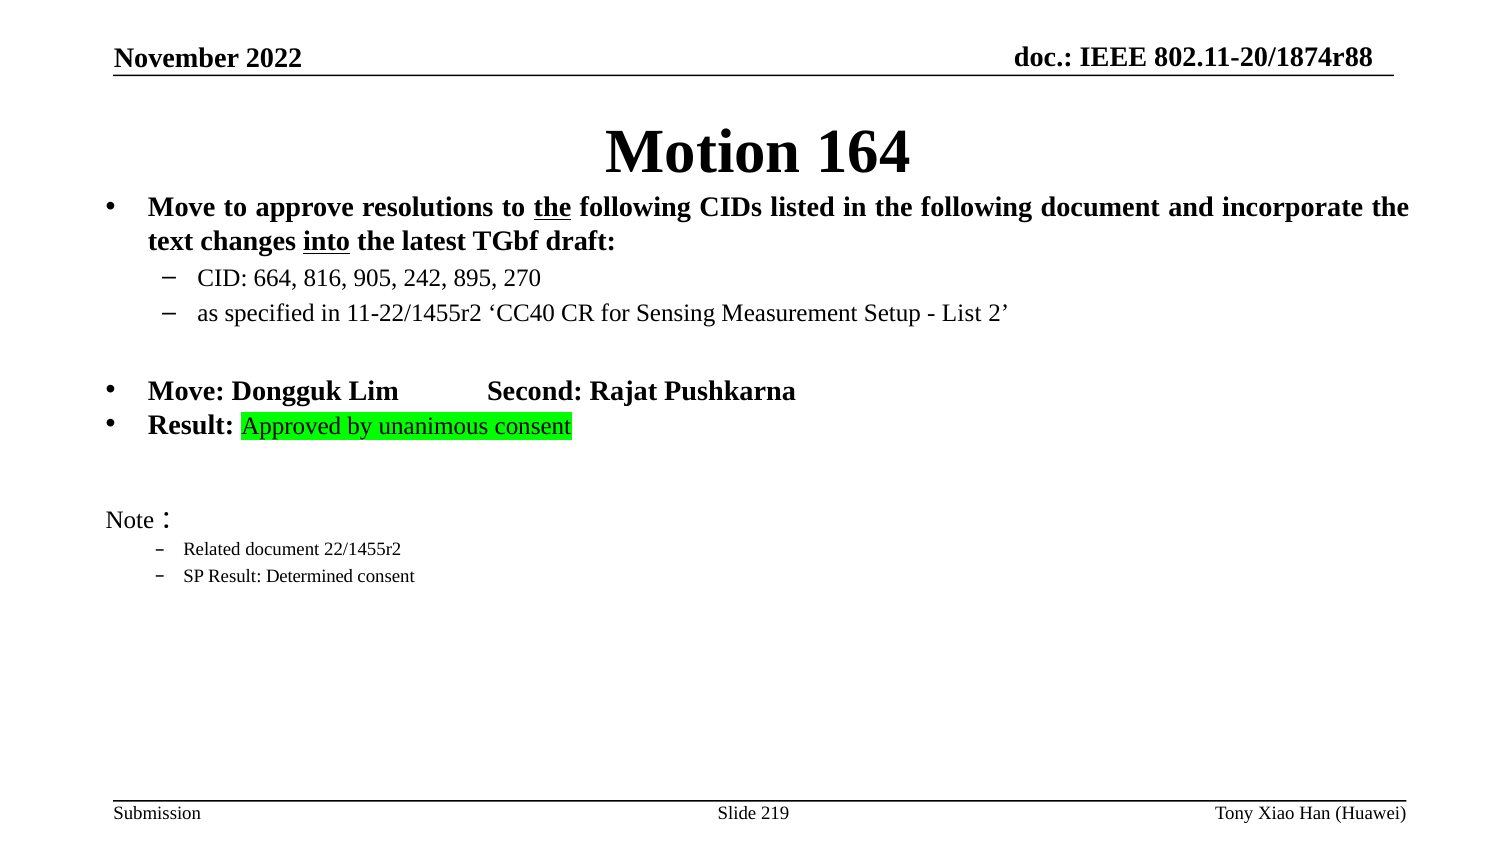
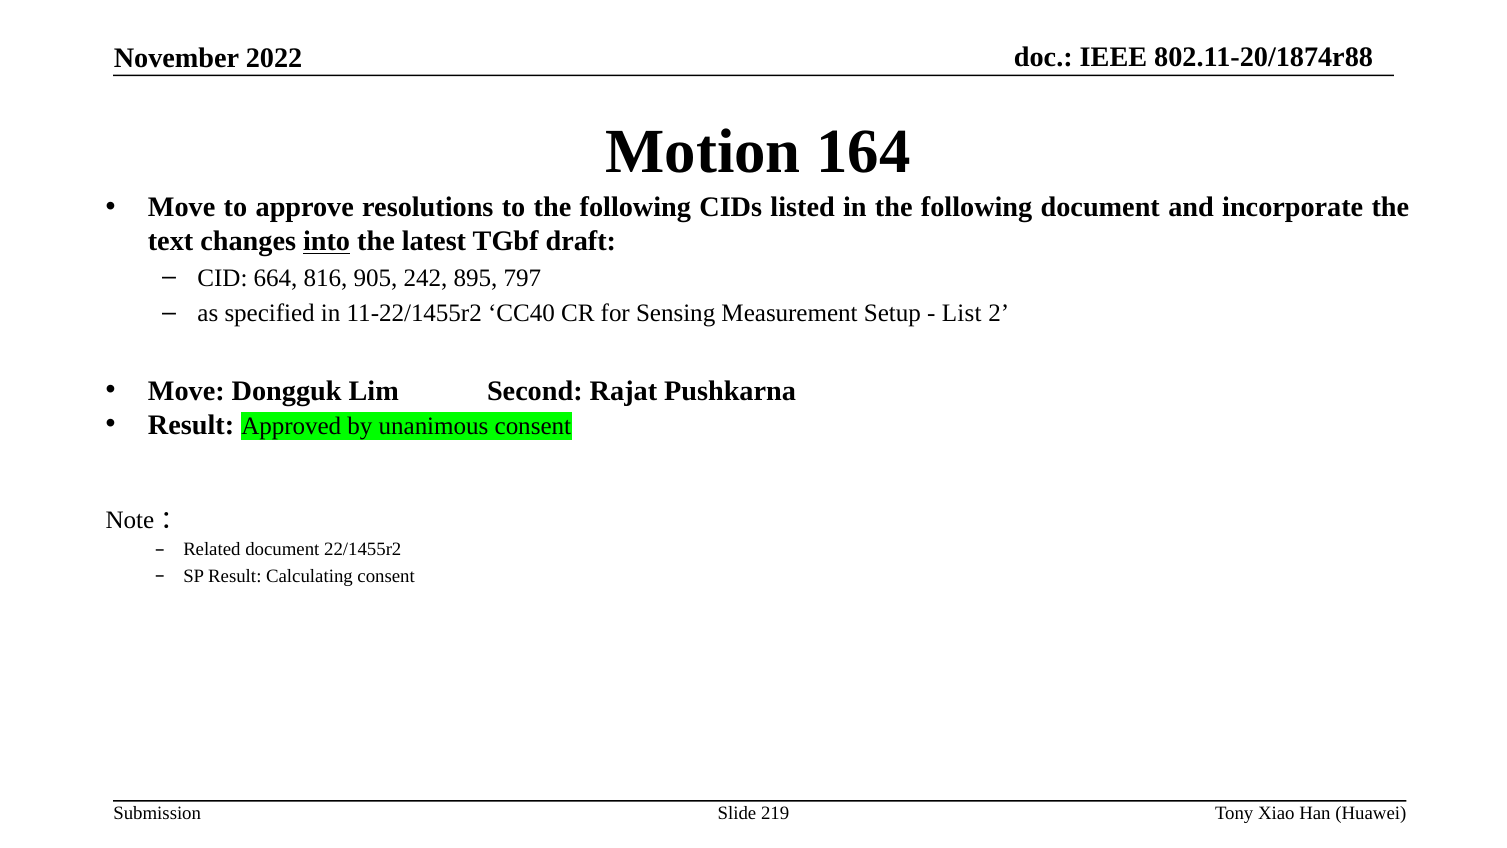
the underline: present -> none (553, 207)
270: 270 -> 797 (522, 278)
Determined: Determined -> Calculating (309, 576)
